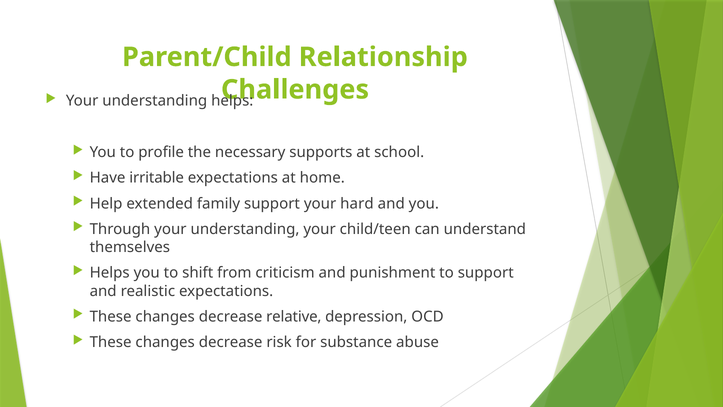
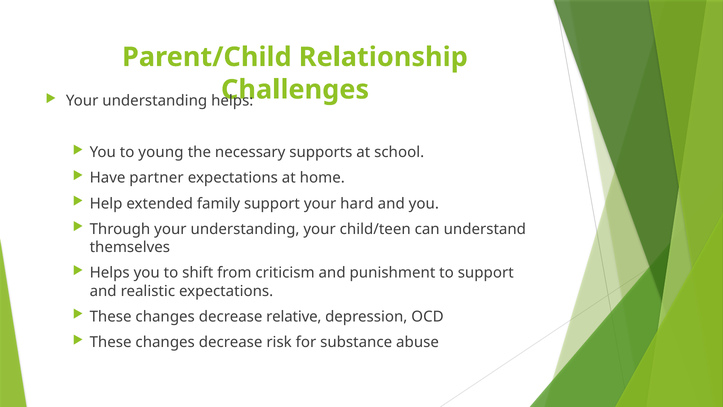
profile: profile -> young (161, 152)
irritable: irritable -> partner (156, 178)
